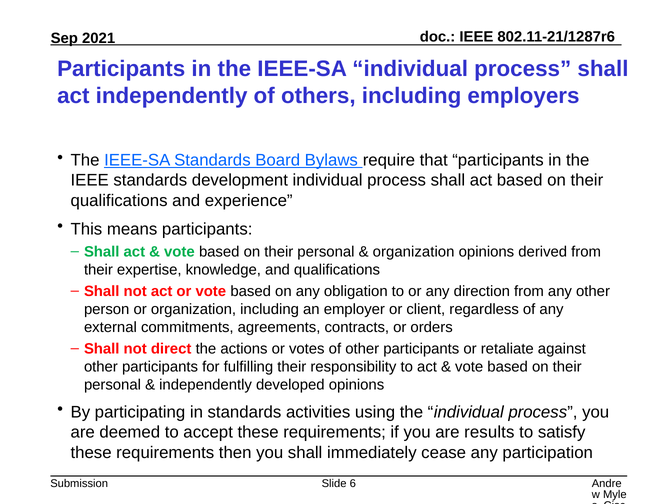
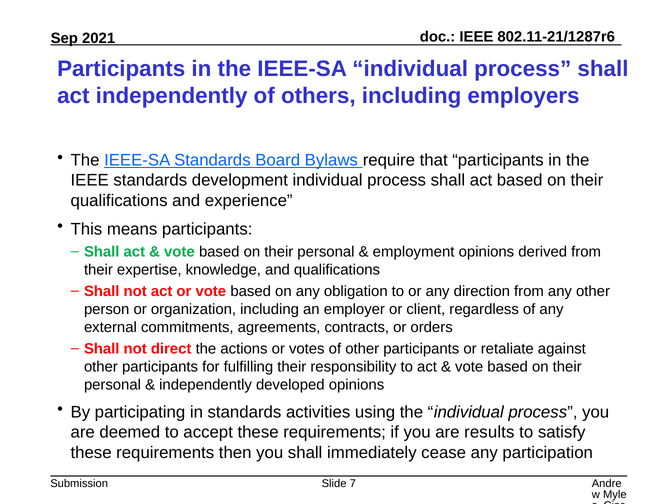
organization: organization -> employment (414, 252)
6: 6 -> 7 (353, 483)
